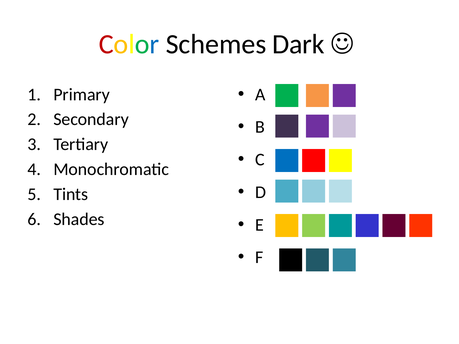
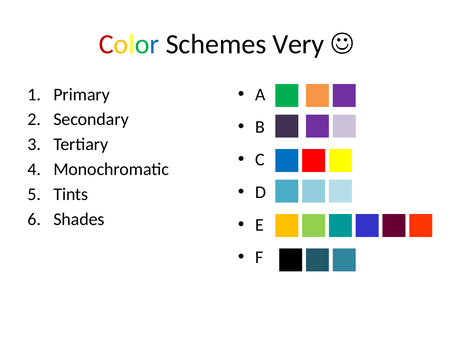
Dark: Dark -> Very (298, 44)
